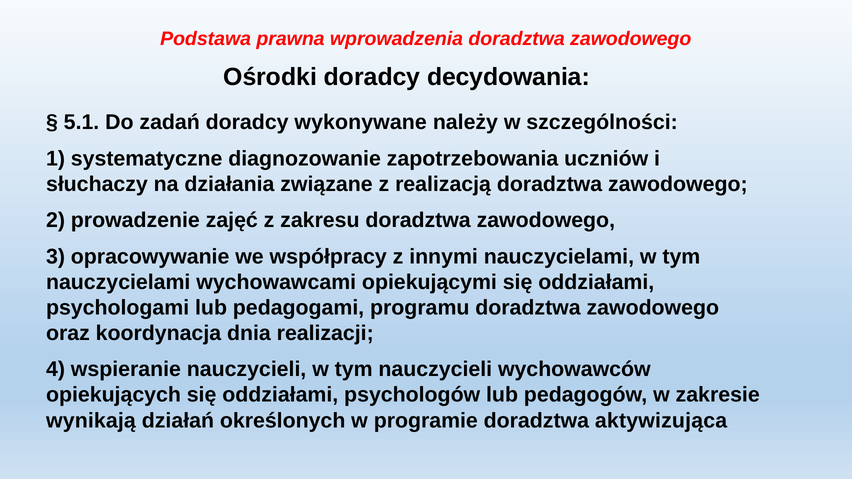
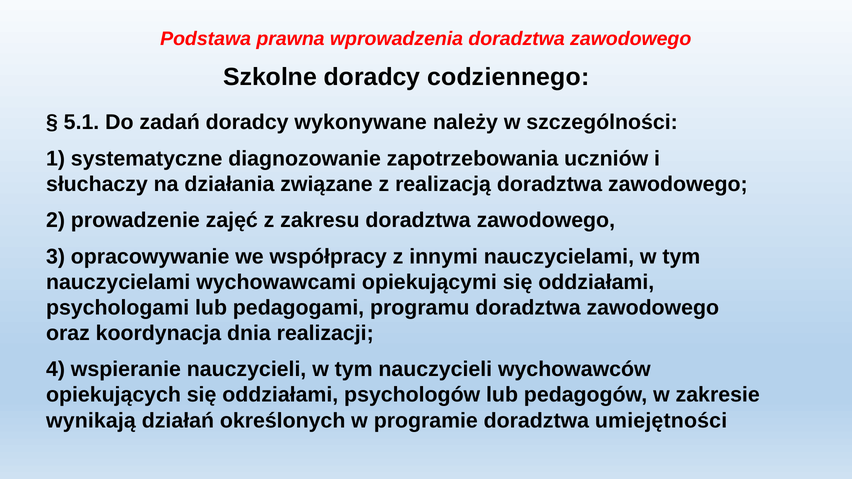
Ośrodki: Ośrodki -> Szkolne (270, 77)
decydowania: decydowania -> codziennego (508, 77)
aktywizująca: aktywizująca -> umiejętności (661, 421)
